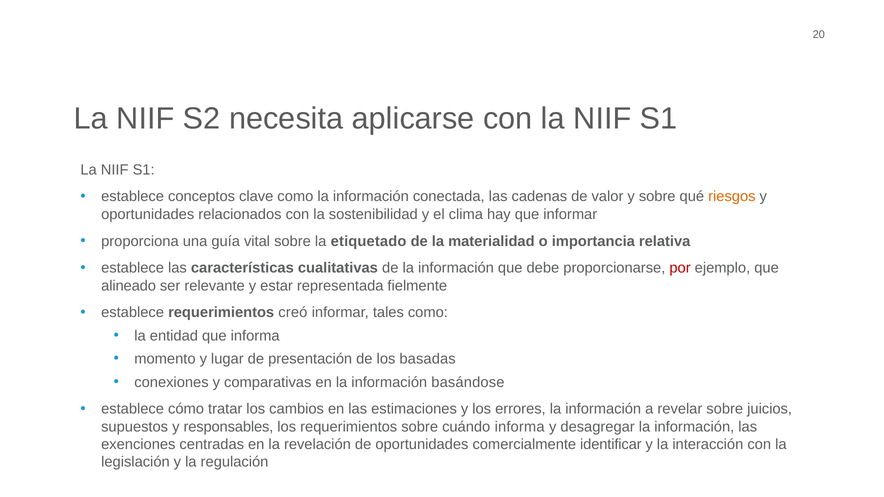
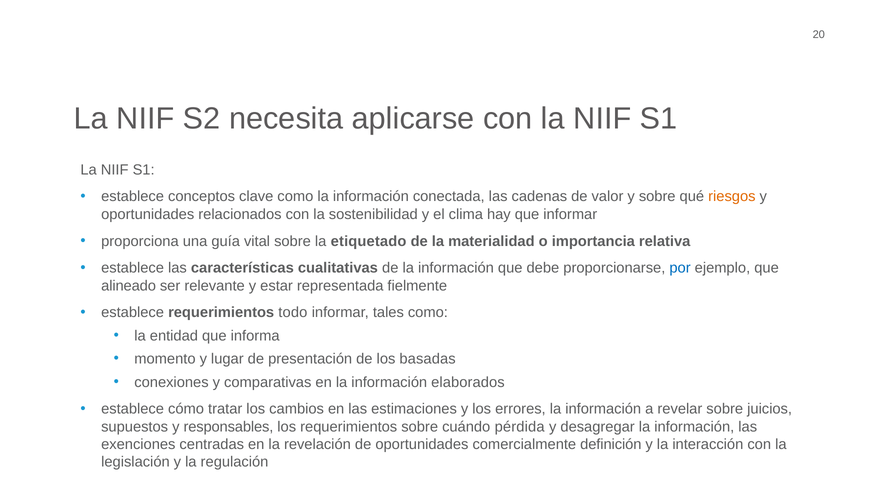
por colour: red -> blue (680, 268)
creó: creó -> todo (293, 313)
basándose: basándose -> elaborados (468, 382)
cuándo informa: informa -> pérdida (520, 427)
identificar: identificar -> definición (611, 445)
